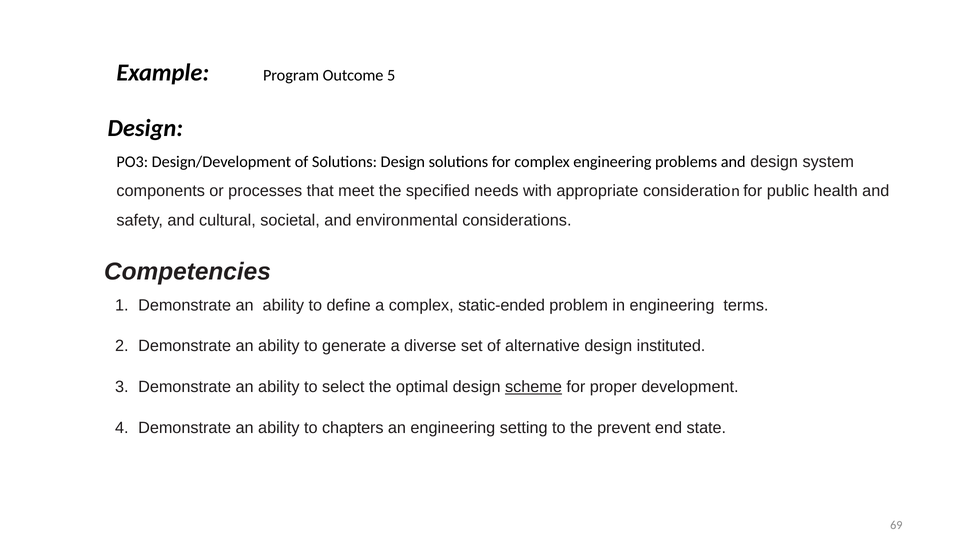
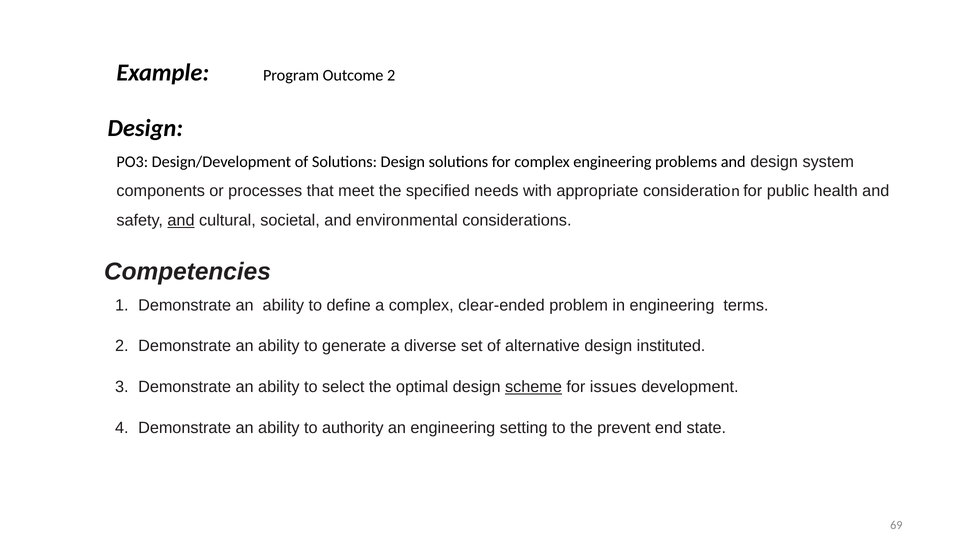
Outcome 5: 5 -> 2 (391, 75)
and underline: none -> present (181, 220)
static-ended: static-ended -> clear-ended (501, 305)
proper: proper -> issues (613, 387)
chapters: chapters -> authority (353, 427)
